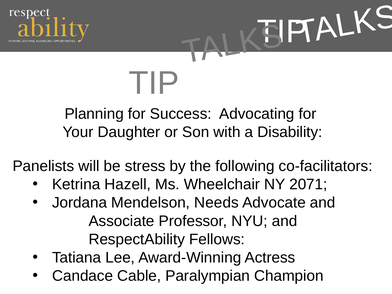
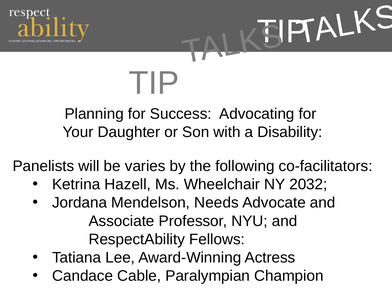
stress: stress -> varies (145, 166)
2071: 2071 -> 2032 (308, 184)
